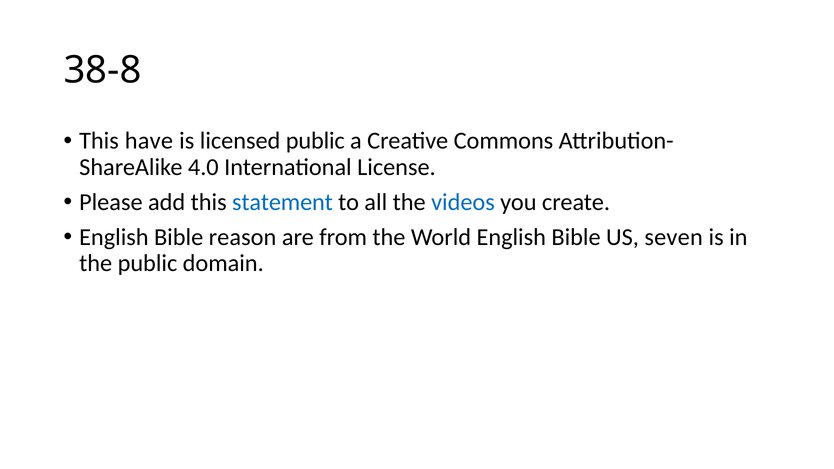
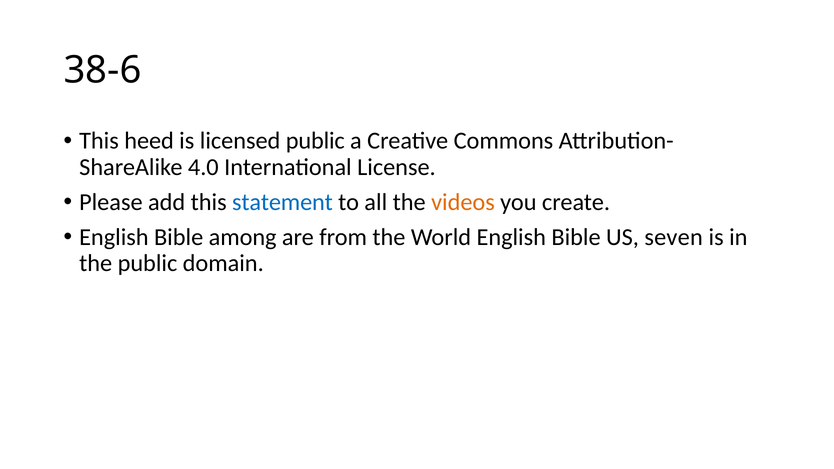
38-8: 38-8 -> 38-6 (103, 70)
have: have -> heed (149, 141)
videos colour: blue -> orange (463, 202)
reason: reason -> among (243, 237)
